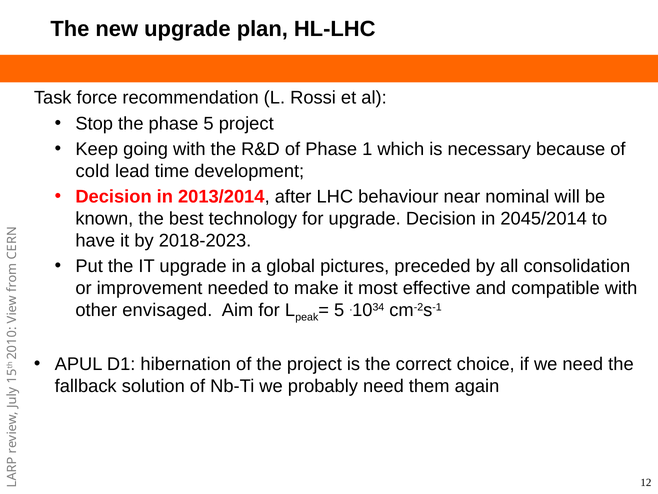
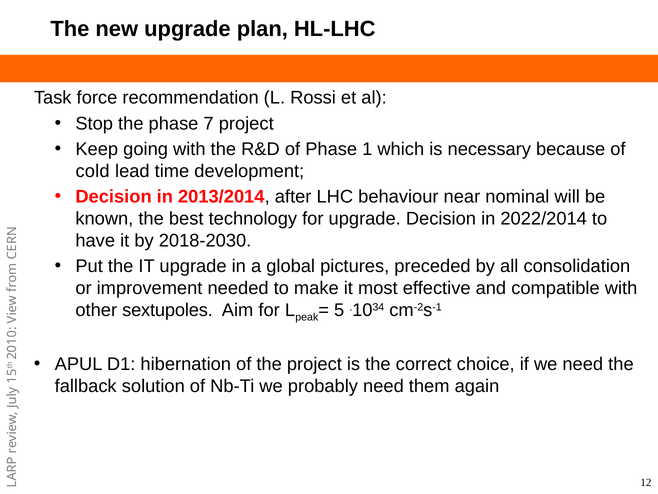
phase 5: 5 -> 7 (209, 123)
2045/2014: 2045/2014 -> 2022/2014 (544, 218)
2018-2023: 2018-2023 -> 2018-2030 (205, 240)
envisaged: envisaged -> sextupoles (167, 310)
